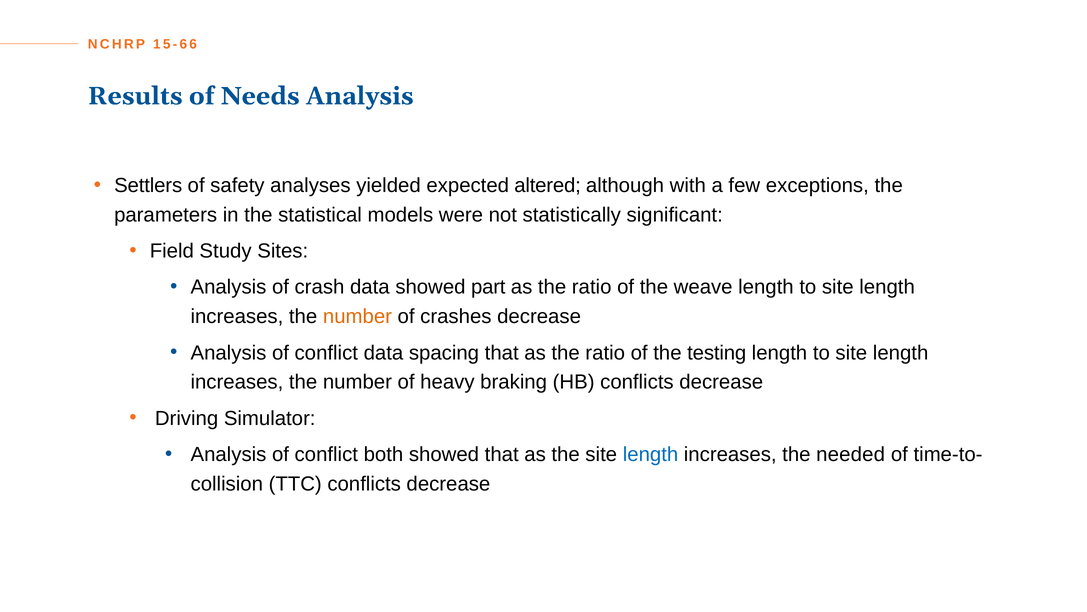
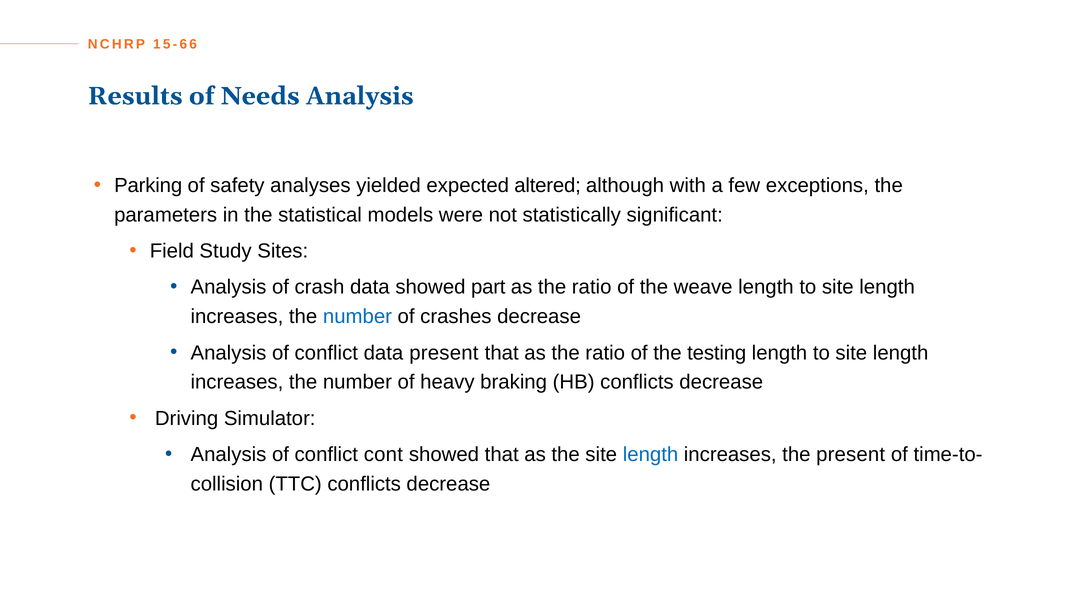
Settlers: Settlers -> Parking (148, 185)
number colour: orange -> blue (357, 316)
data spacing: spacing -> present (444, 352)
both: both -> cont (383, 454)
the needed: needed -> present (851, 454)
